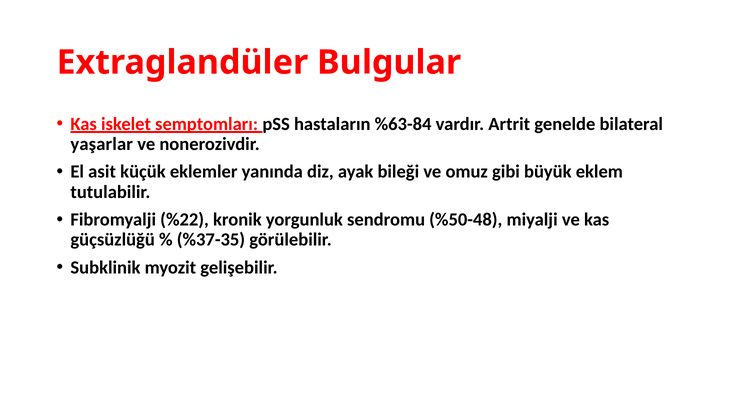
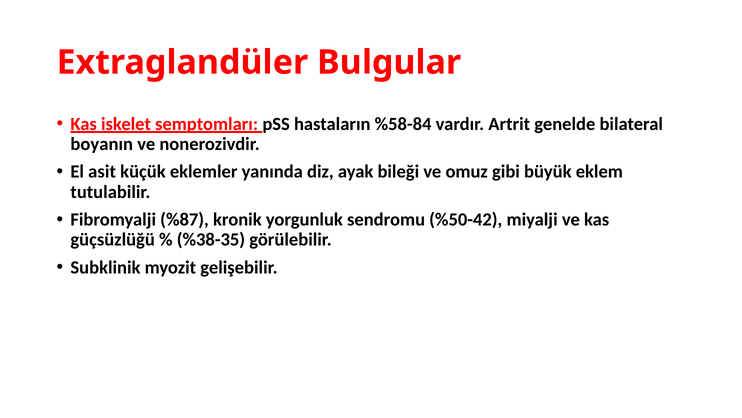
%63-84: %63-84 -> %58-84 (403, 124)
yaşarlar: yaşarlar -> boyanın (102, 144)
%22: %22 -> %87 (185, 219)
%50-48: %50-48 -> %50-42 (466, 219)
%37-35: %37-35 -> %38-35 (211, 239)
